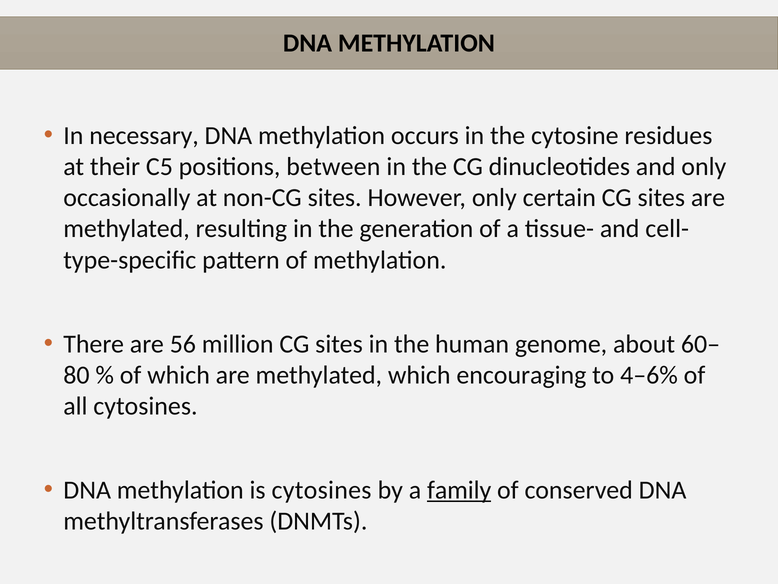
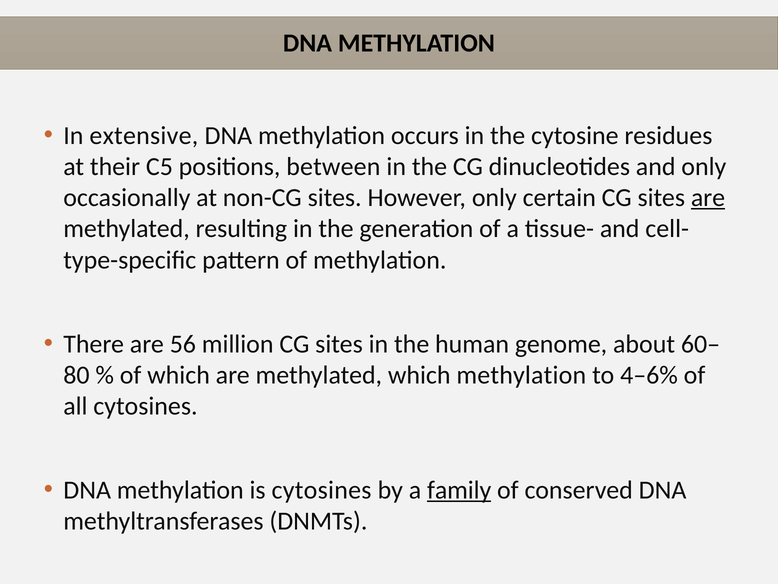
necessary: necessary -> extensive (144, 135)
are underline: none -> present (708, 198)
which encouraging: encouraging -> methylation (521, 375)
